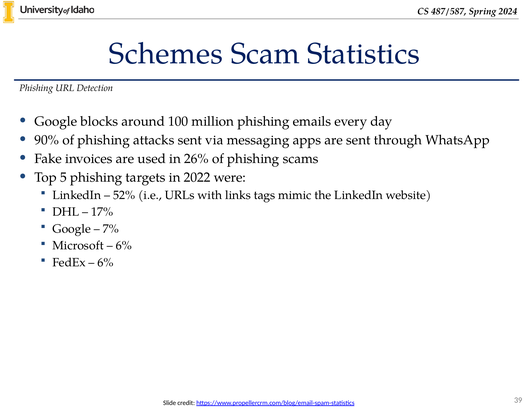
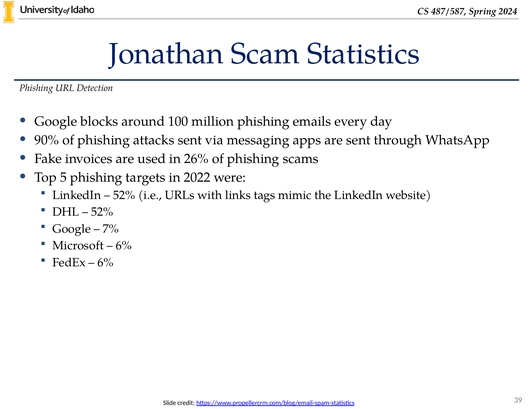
Schemes: Schemes -> Jonathan (166, 54)
17%: 17% -> 52% (102, 212)
